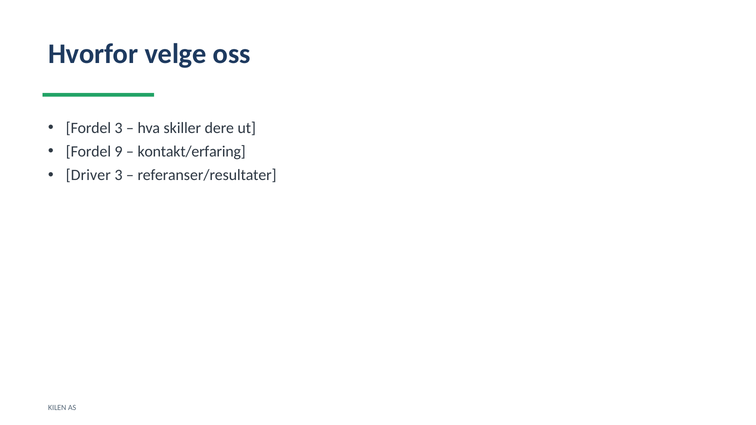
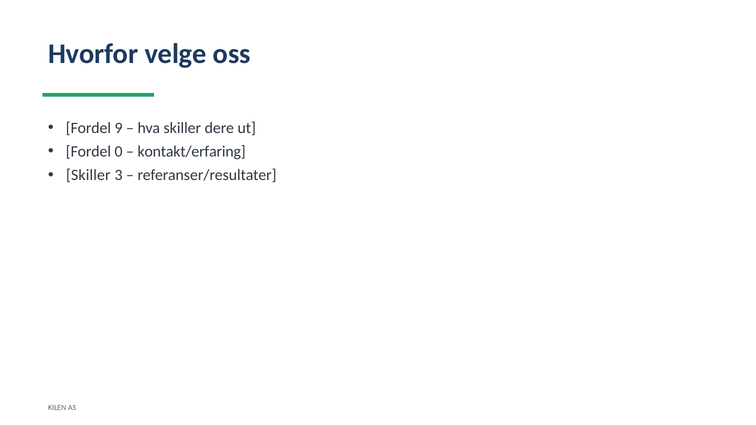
Fordel 3: 3 -> 9 (119, 128)
9: 9 -> 0 (119, 152)
Driver: Driver -> Skiller (88, 175)
